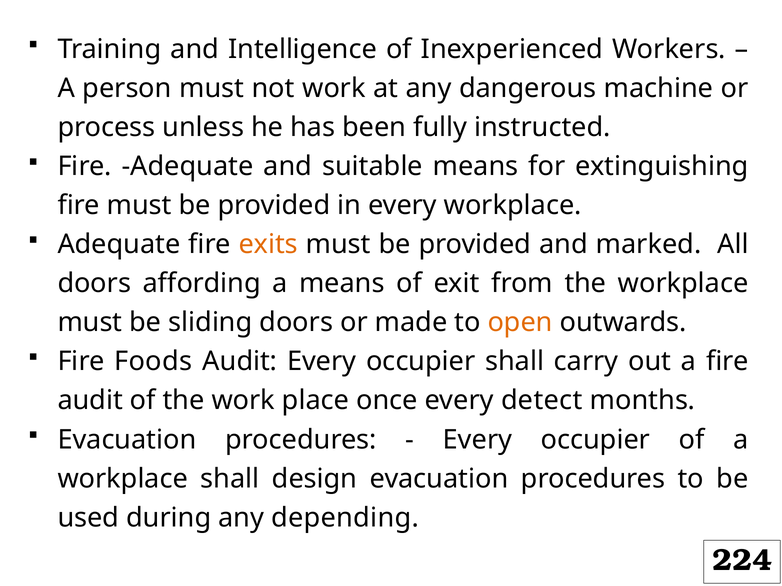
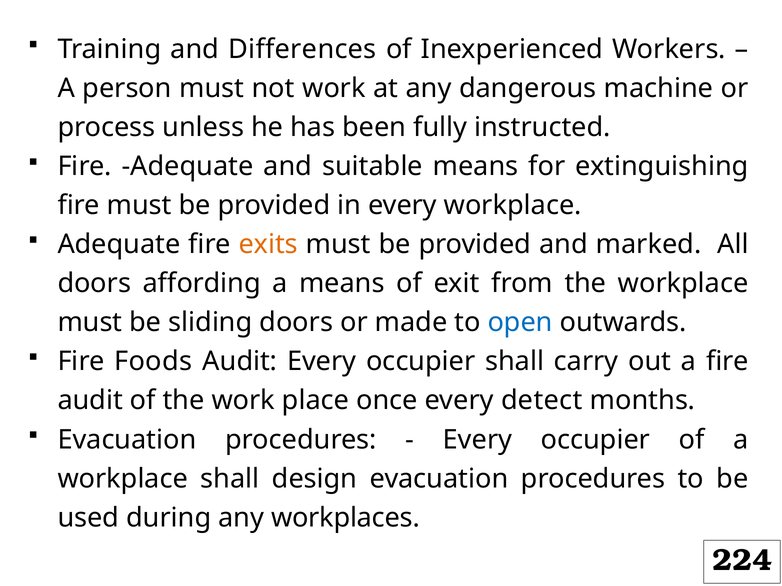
Intelligence: Intelligence -> Differences (302, 49)
open colour: orange -> blue (520, 323)
depending: depending -> workplaces (345, 518)
